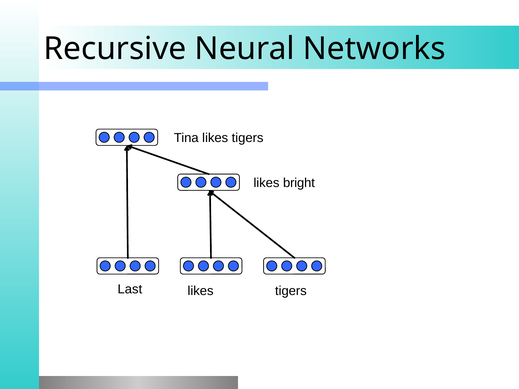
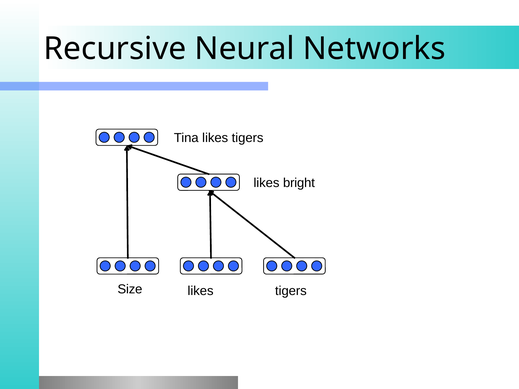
Last: Last -> Size (130, 289)
